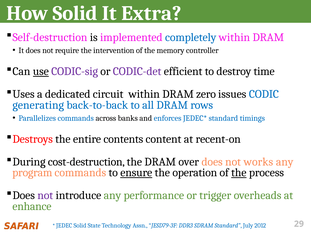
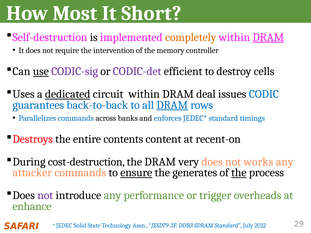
How Solid: Solid -> Most (75, 13)
Extra: Extra -> Short (151, 13)
completely colour: blue -> orange (191, 37)
DRAM underline: none -> present (268, 37)
time: time -> cells (264, 71)
dedicated underline: none -> present (68, 94)
zero: zero -> deal (206, 94)
generating: generating -> guarantees (38, 105)
DRAM underline: none -> present (172, 105)
over: over -> very (189, 162)
program: program -> attacker (32, 173)
operation: operation -> generates (195, 173)
